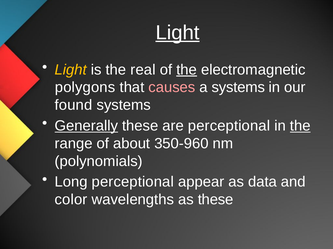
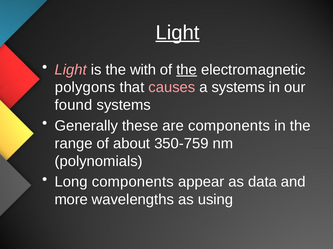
Light colour: yellow -> pink (71, 70)
real: real -> with (143, 70)
Generally underline: present -> none (86, 126)
are perceptional: perceptional -> components (229, 126)
the underline: present -> none (300, 126)
350-960: 350-960 -> 350-759 (181, 144)
Long perceptional: perceptional -> components (133, 182)
color: color -> more (71, 200)
as these: these -> using (215, 200)
